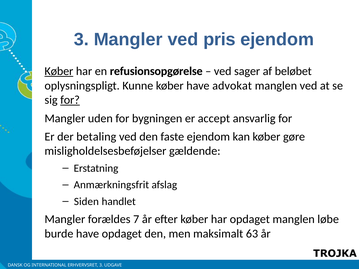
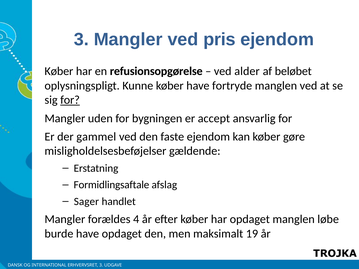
Køber underline: present -> none (59, 71)
sager: sager -> alder (247, 71)
advokat: advokat -> fortryde (232, 86)
betaling: betaling -> gammel (96, 137)
Anmærkningsfrit: Anmærkningsfrit -> Formidlingsaftale (111, 185)
Siden: Siden -> Sager (86, 202)
7: 7 -> 4 (136, 219)
63: 63 -> 19 (252, 234)
